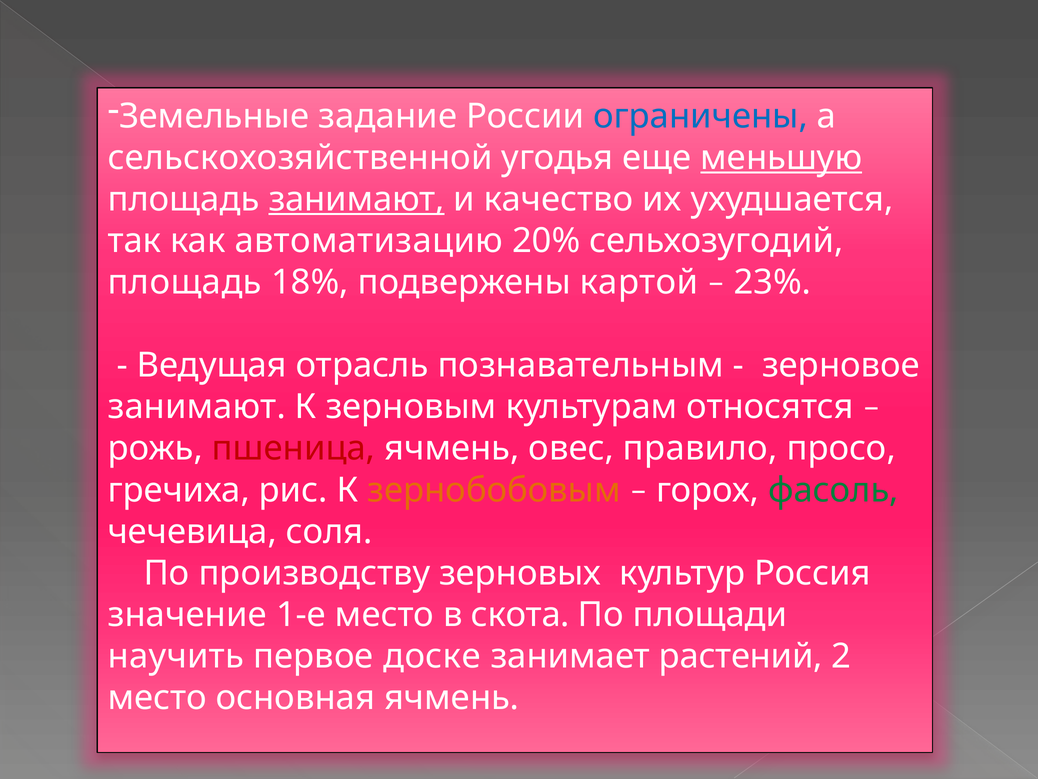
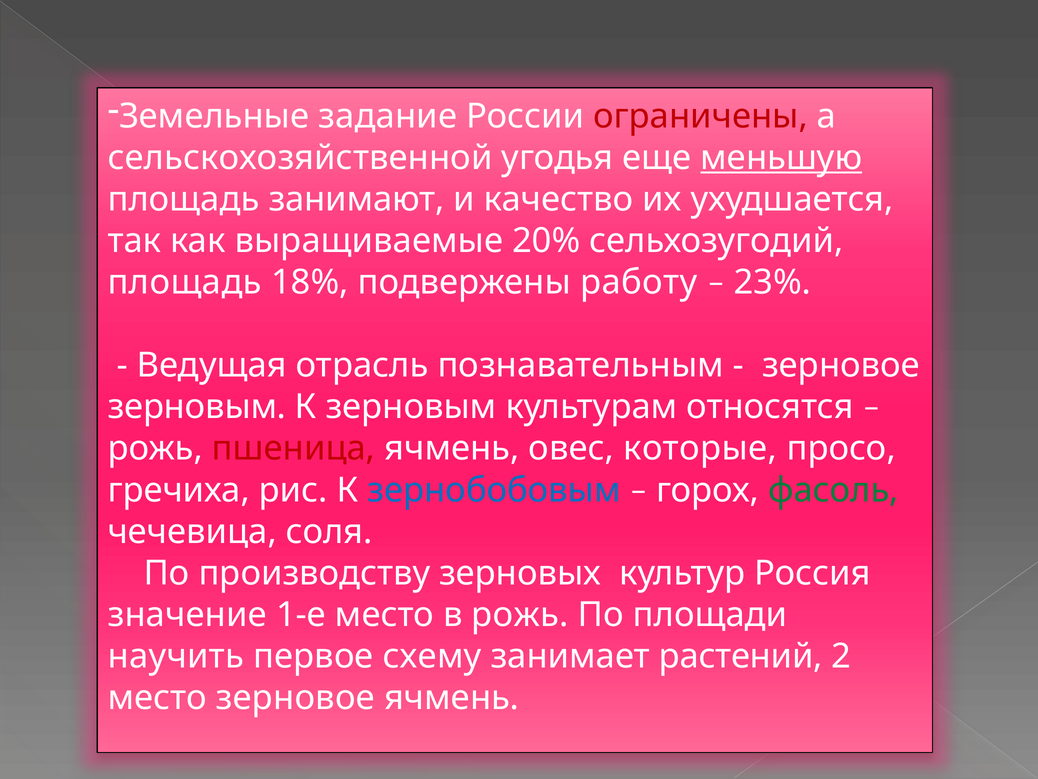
ограничены colour: blue -> red (701, 116)
занимают underline: present -> none (357, 199)
автоматизацию: автоматизацию -> выращиваемые (369, 241)
картой: картой -> работу (639, 282)
занимают: занимают -> зерновым (197, 407)
правило: правило -> которые (700, 448)
зернобобовым colour: orange -> blue (494, 490)
в скота: скота -> рожь (520, 614)
доске: доске -> схему (432, 656)
место основная: основная -> зерновое (295, 697)
